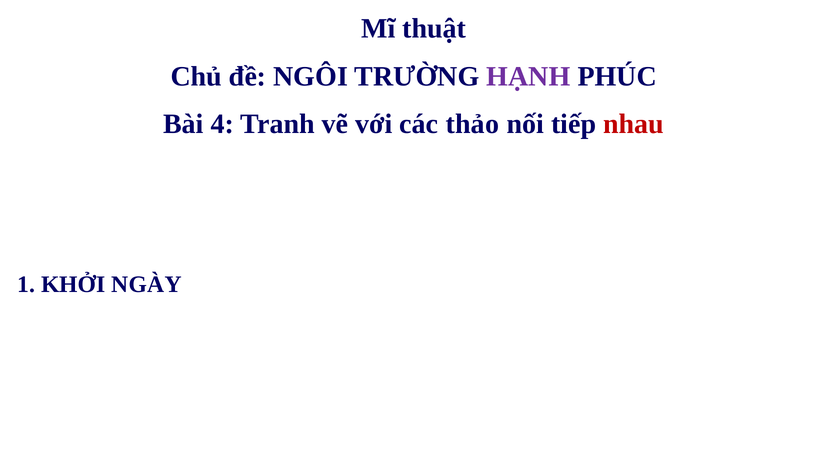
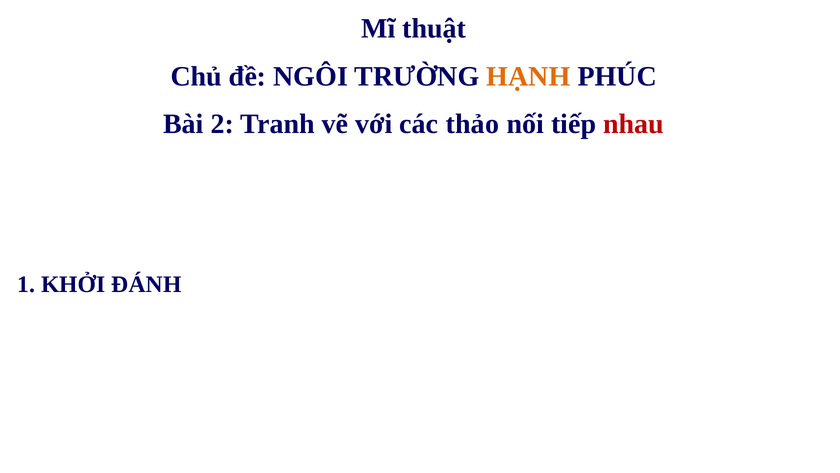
HẠNH colour: purple -> orange (528, 76)
4: 4 -> 2 (222, 124)
NGÀY: NGÀY -> ĐÁNH (146, 284)
